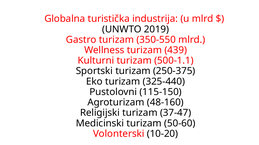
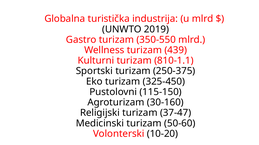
500-1.1: 500-1.1 -> 810-1.1 (174, 61)
325-440: 325-440 -> 325-450 (164, 82)
48-160: 48-160 -> 30-160 (165, 103)
